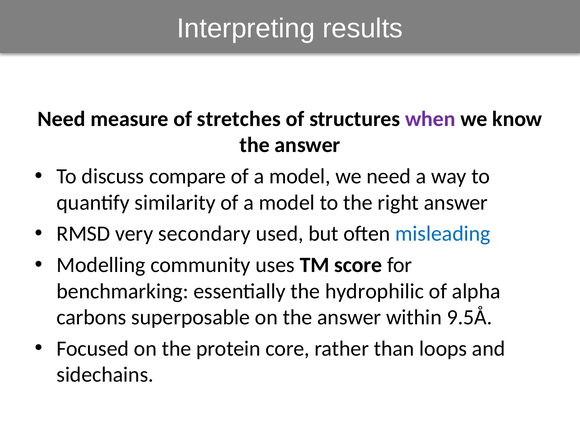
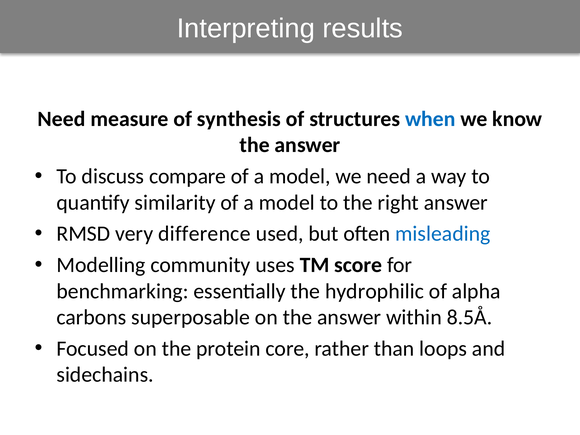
stretches: stretches -> synthesis (239, 119)
when colour: purple -> blue (430, 119)
secondary: secondary -> difference (204, 234)
9.5Å: 9.5Å -> 8.5Å (469, 317)
